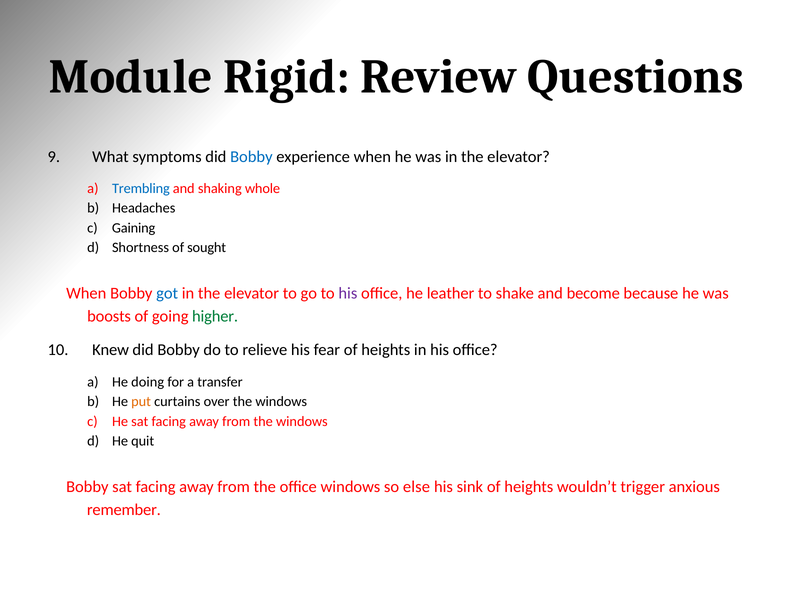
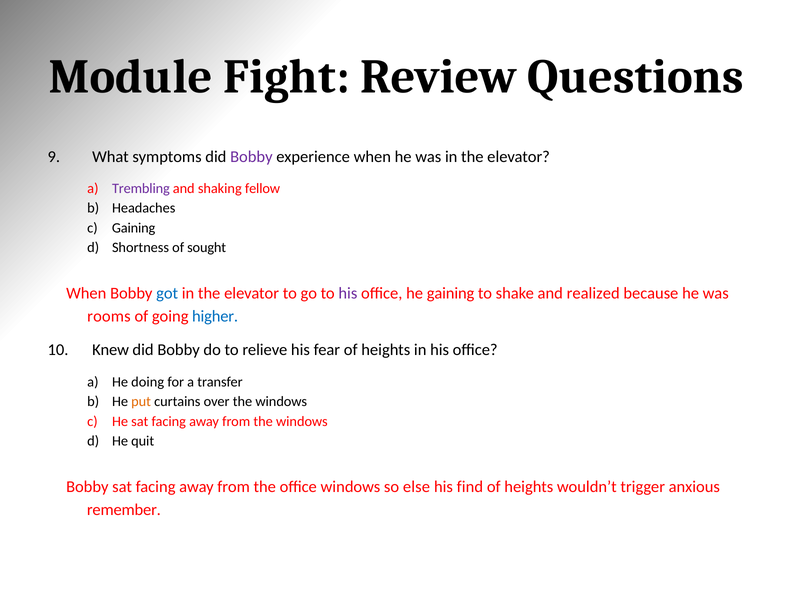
Rigid: Rigid -> Fight (286, 77)
Bobby colour: blue -> purple (251, 157)
Trembling colour: blue -> purple (141, 189)
whole: whole -> fellow (262, 189)
he leather: leather -> gaining (451, 294)
become: become -> realized (593, 294)
boosts: boosts -> rooms (109, 317)
higher colour: green -> blue (215, 317)
sink: sink -> find (470, 488)
